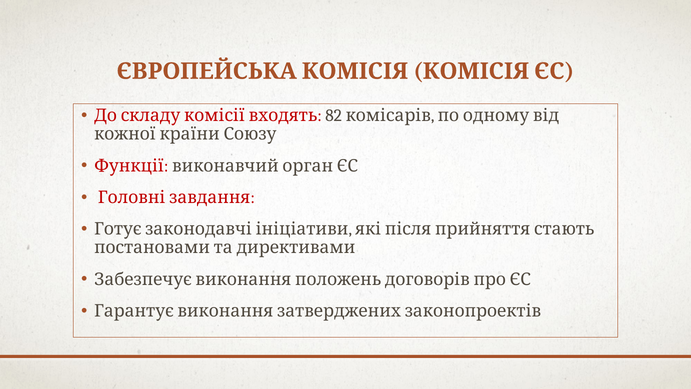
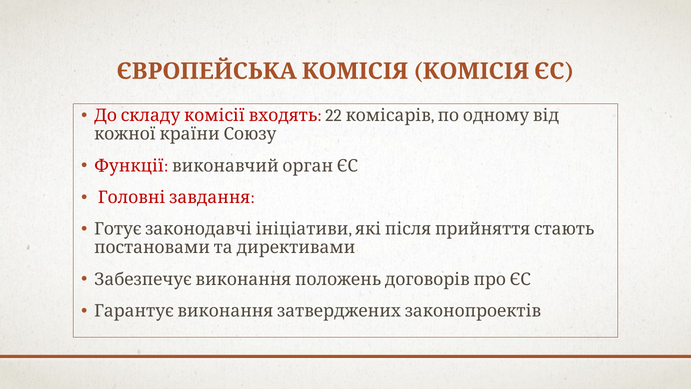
82: 82 -> 22 (334, 115)
